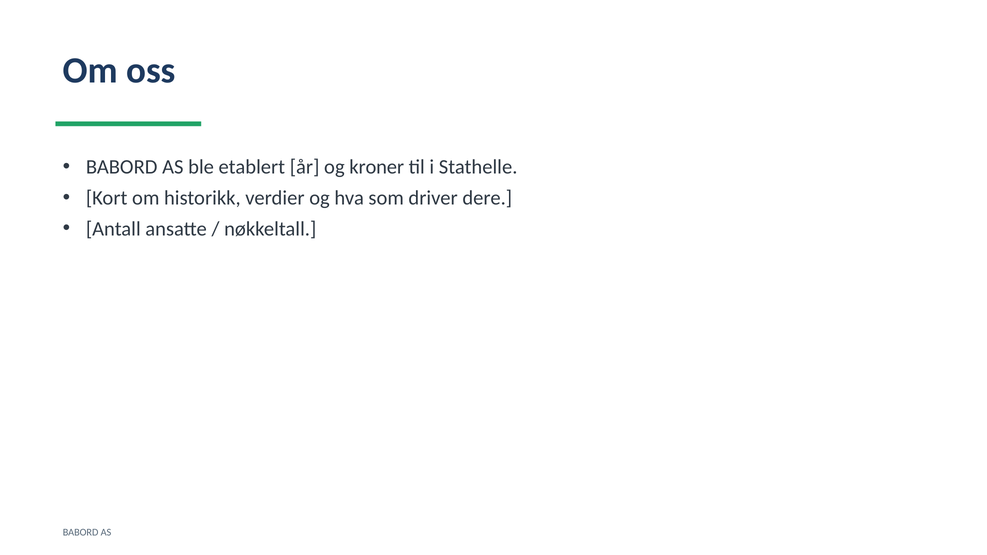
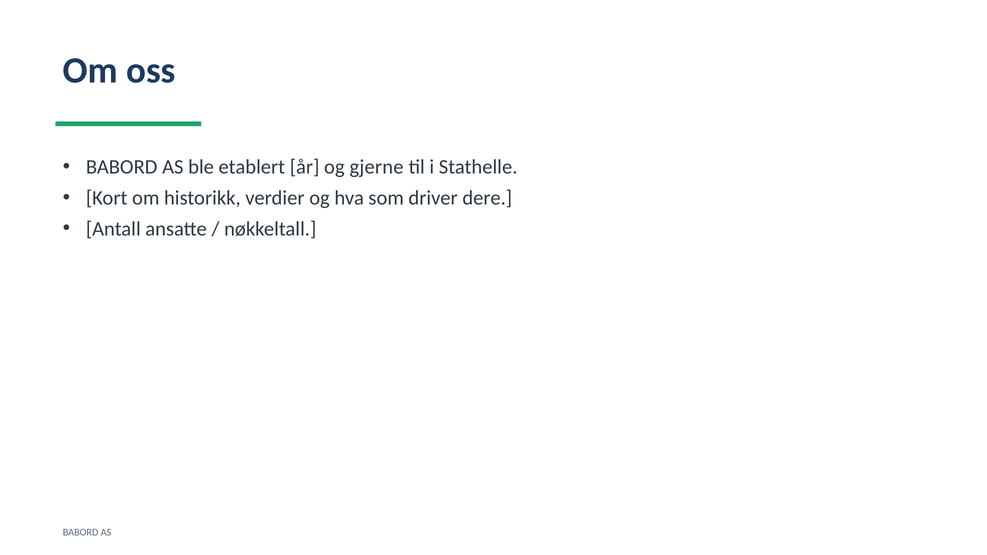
kroner: kroner -> gjerne (377, 167)
